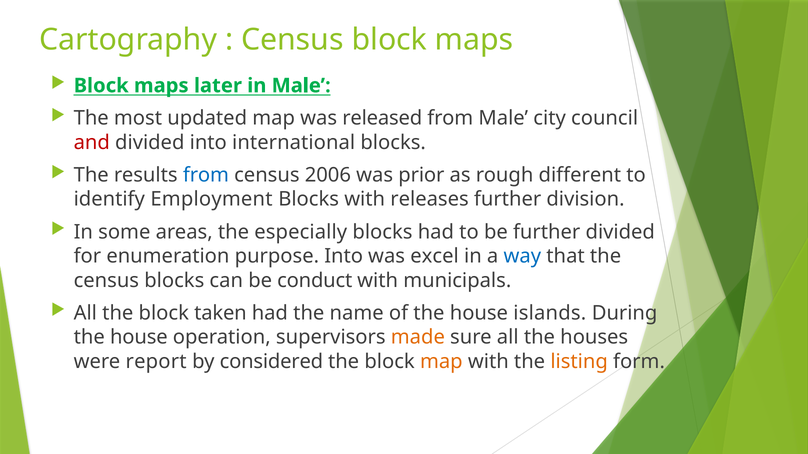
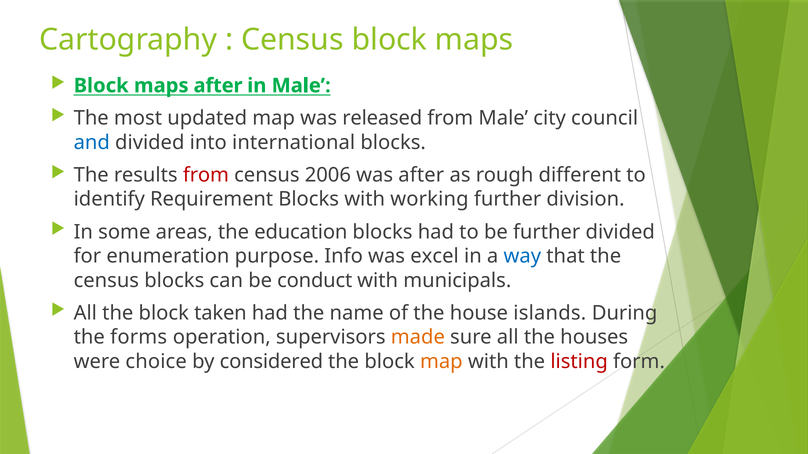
maps later: later -> after (218, 86)
and colour: red -> blue (92, 143)
from colour: blue -> red (206, 175)
was prior: prior -> after (421, 175)
Employment: Employment -> Requirement (212, 200)
releases: releases -> working (429, 200)
especially: especially -> education (301, 232)
purpose Into: Into -> Info (344, 256)
house: house -> forms (139, 338)
report: report -> choice (156, 362)
listing colour: orange -> red (579, 362)
